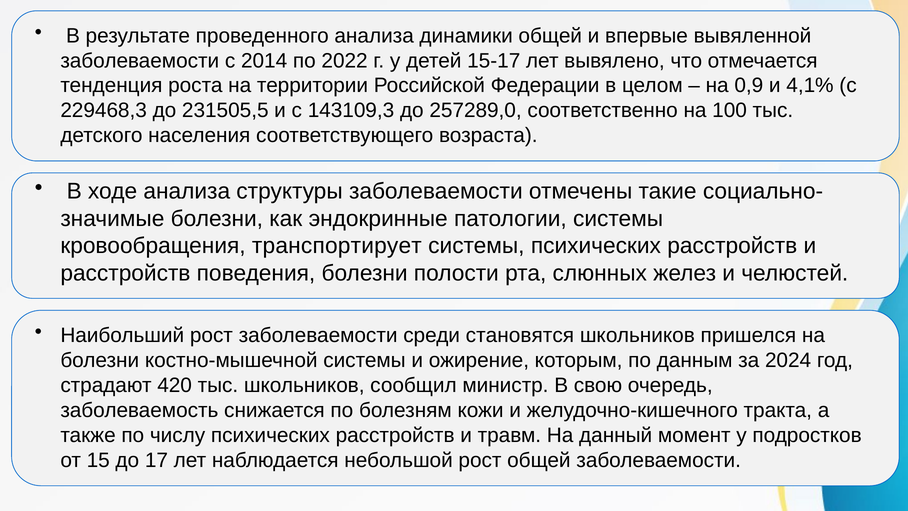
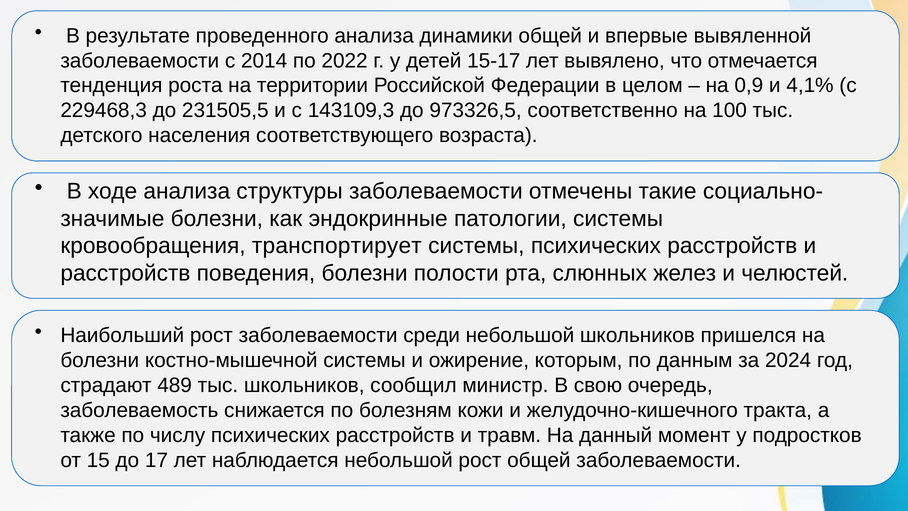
257289,0: 257289,0 -> 973326,5 (476, 111)
среди становятся: становятся -> небольшой (520, 335)
420: 420 -> 489 (175, 385)
